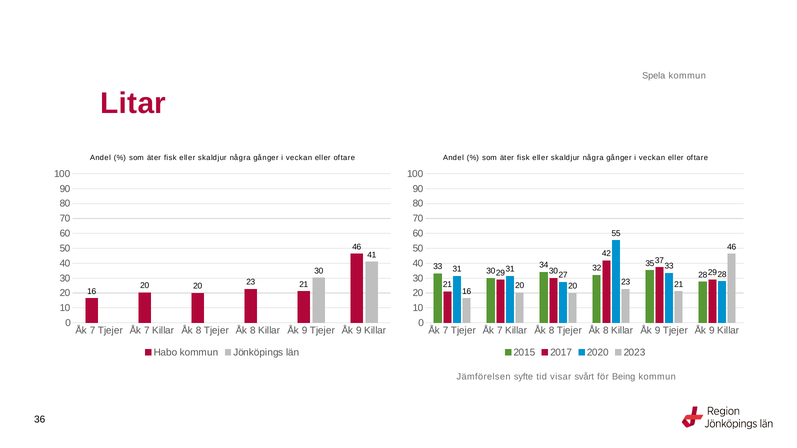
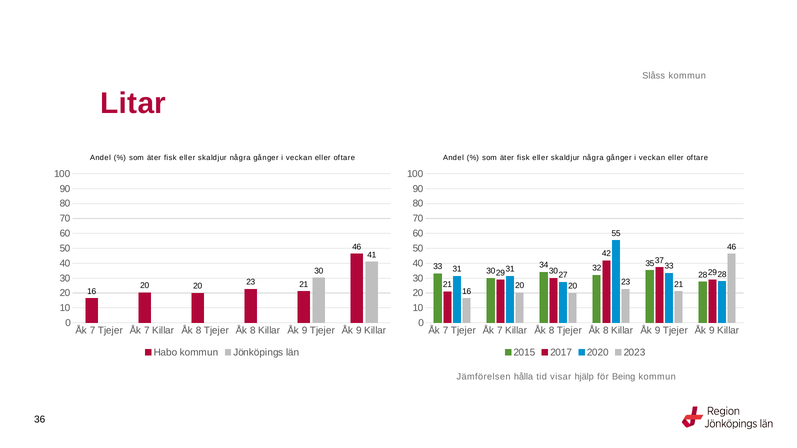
Spela: Spela -> Slåss (654, 76)
syfte: syfte -> hålla (523, 377)
svårt: svårt -> hjälp (584, 377)
